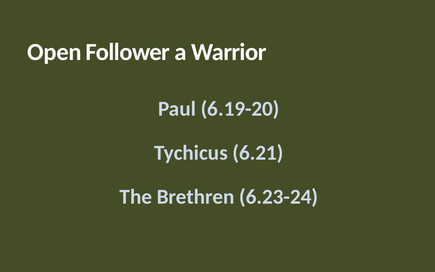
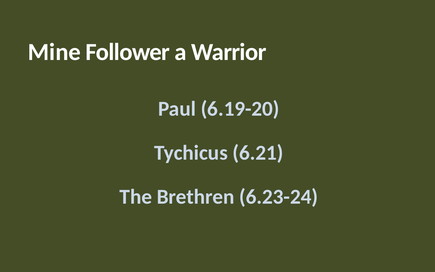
Open: Open -> Mine (54, 52)
